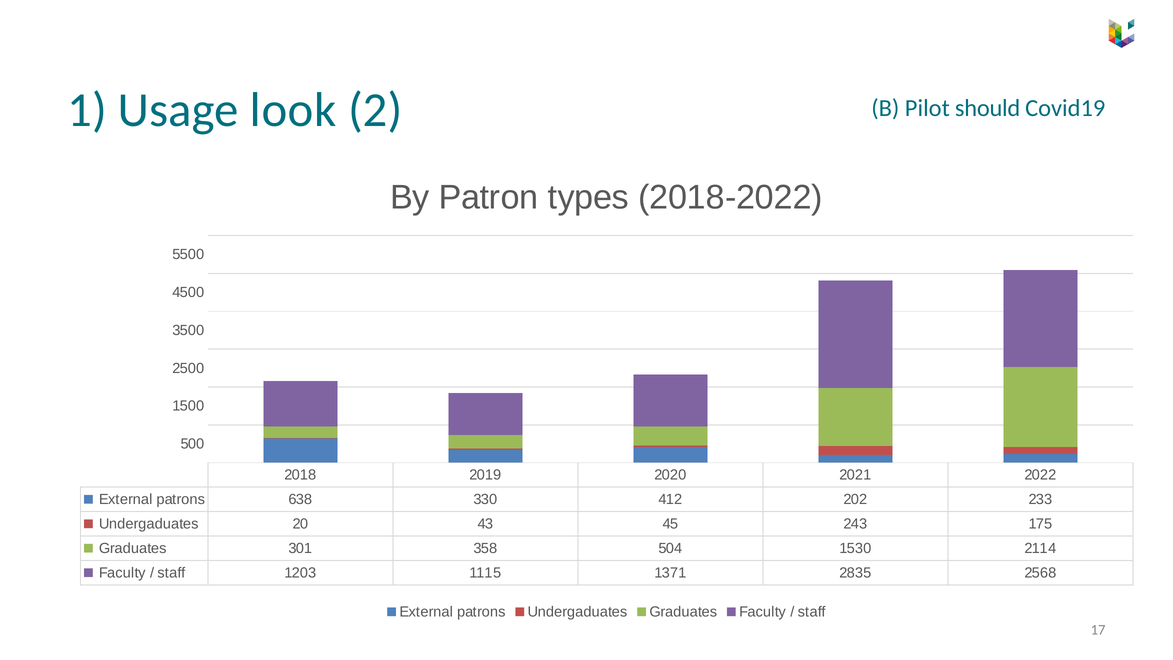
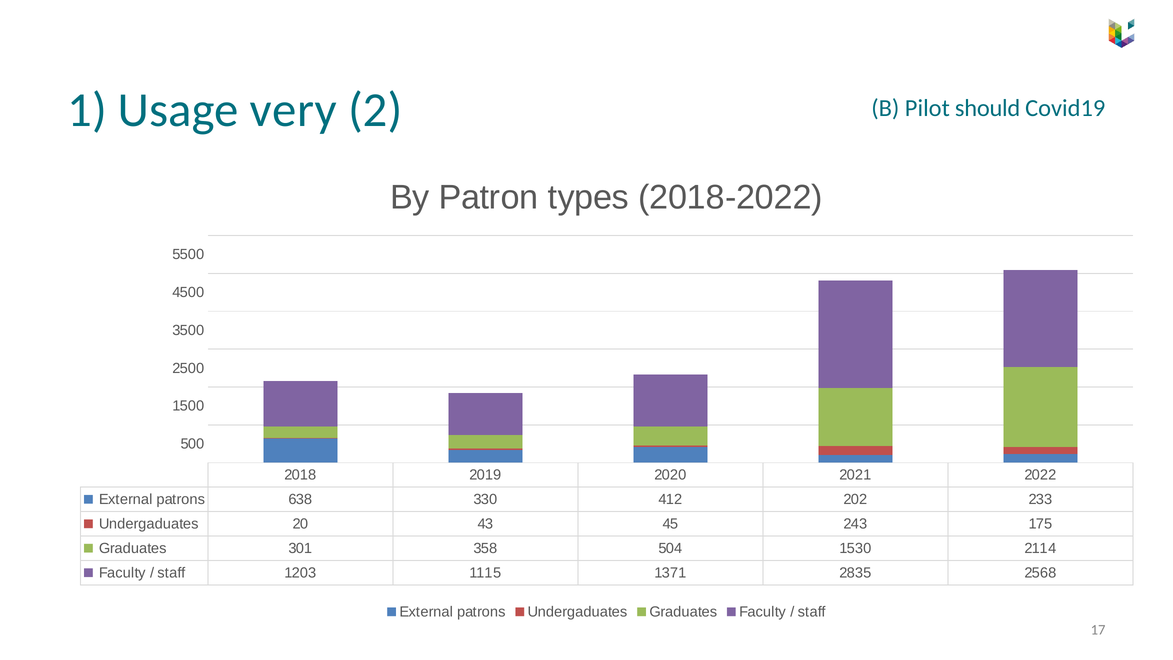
look: look -> very (293, 110)
